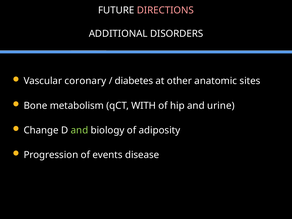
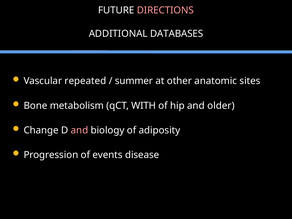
DISORDERS: DISORDERS -> DATABASES (177, 34)
coronary: coronary -> repeated (85, 81)
diabetes: diabetes -> summer (134, 81)
urine: urine -> older (221, 106)
and colour: light green -> pink (79, 130)
